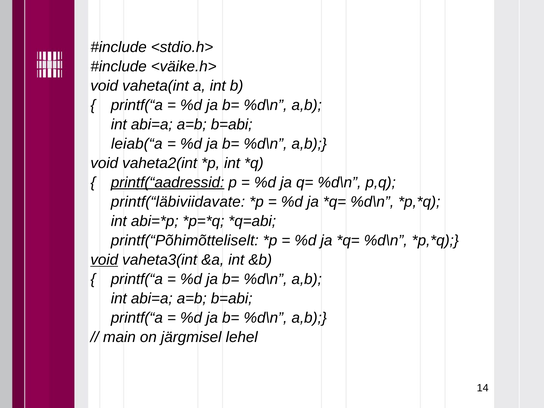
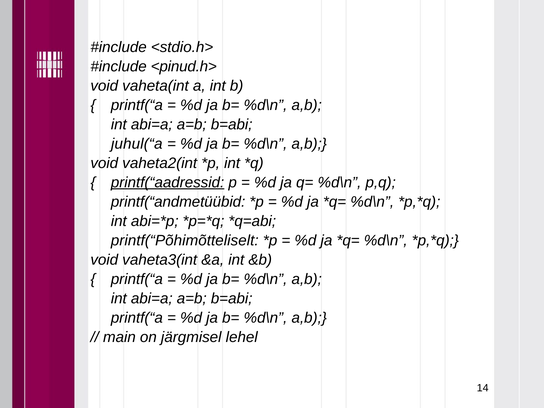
<väike.h>: <väike.h> -> <pinud.h> (184, 66)
leiab(“a: leiab(“a -> juhul(“a (137, 144)
printf(“läbiviidavate: printf(“läbiviidavate -> printf(“andmetüübid (178, 202)
void underline: present -> none (104, 260)
